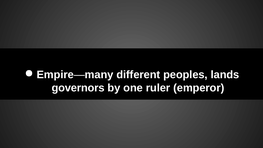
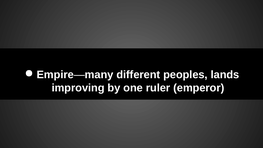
governors: governors -> improving (78, 88)
